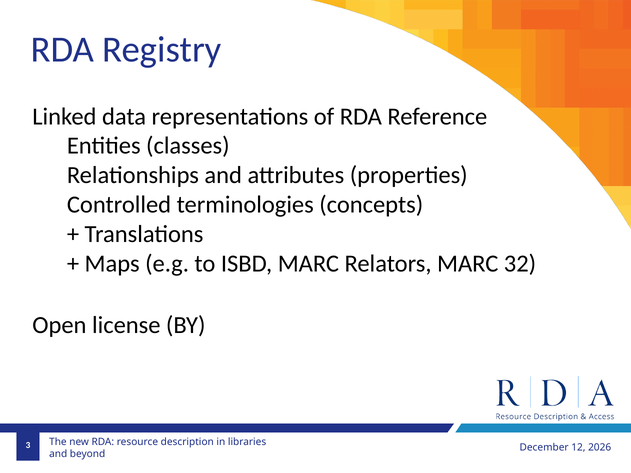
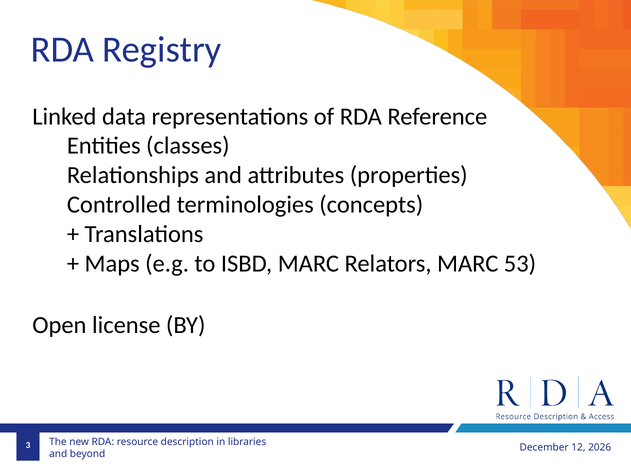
32: 32 -> 53 (520, 264)
